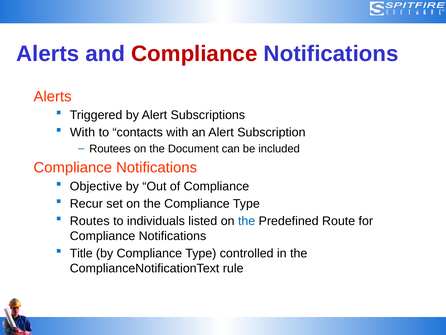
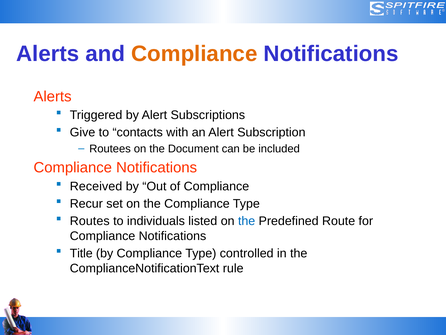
Compliance colour: red -> orange (194, 54)
With: With -> Give (83, 132)
Objective: Objective -> Received (96, 186)
